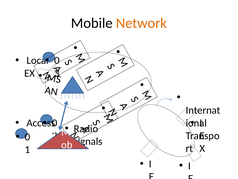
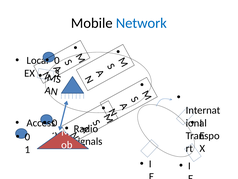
Network colour: orange -> blue (141, 23)
